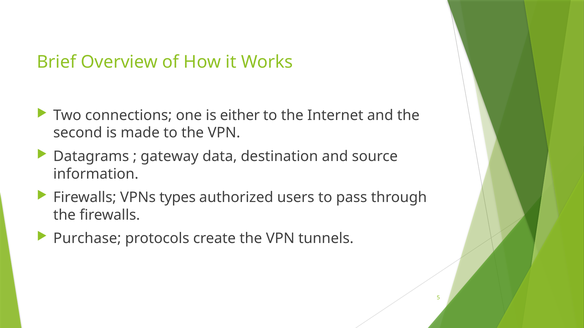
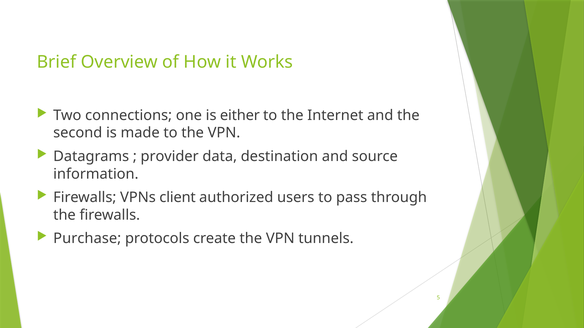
gateway: gateway -> provider (170, 157)
types: types -> client (178, 198)
